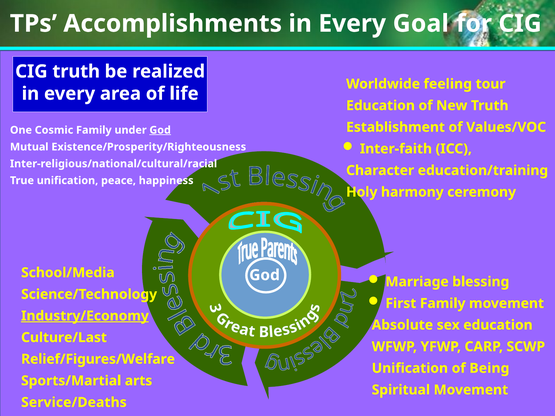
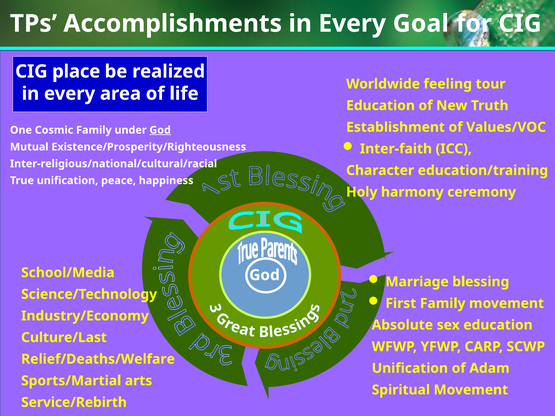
CIG truth: truth -> place (76, 72)
Industry/Economy underline: present -> none (85, 316)
Relief/Figures/Welfare: Relief/Figures/Welfare -> Relief/Deaths/Welfare (98, 359)
Being: Being -> Adam (489, 368)
Service/Deaths: Service/Deaths -> Service/Rebirth (74, 403)
